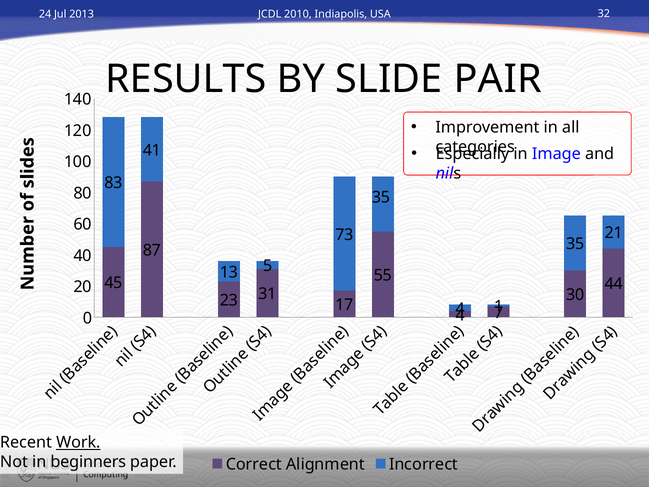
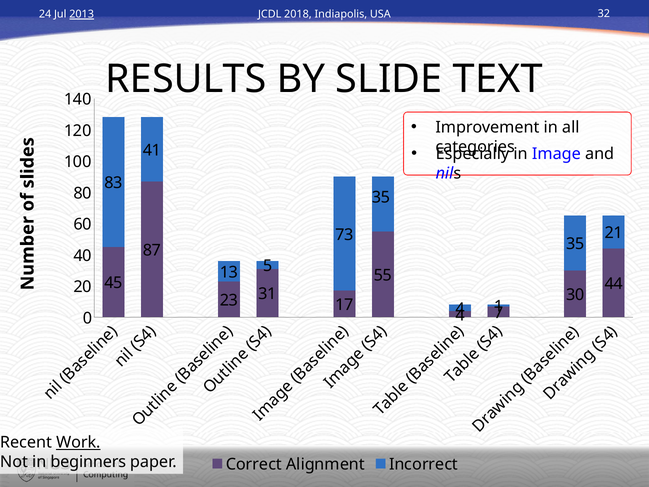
2013 underline: none -> present (82, 14)
2010: 2010 -> 2018 (298, 14)
PAIR: PAIR -> TEXT (498, 79)
